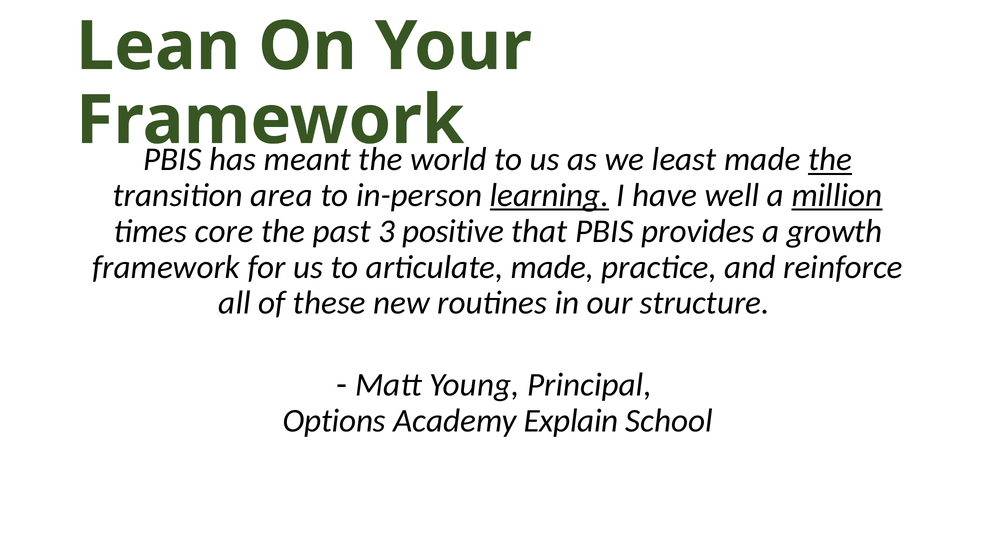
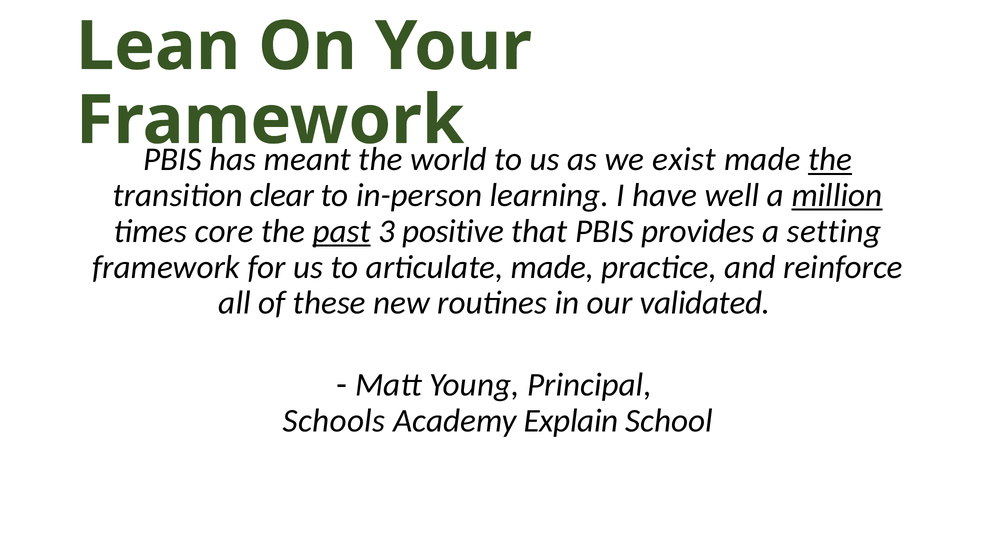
least: least -> exist (684, 160)
area: area -> clear (282, 195)
learning underline: present -> none (549, 195)
past underline: none -> present (342, 231)
growth: growth -> setting (834, 231)
structure: structure -> validated (705, 303)
Options: Options -> Schools (334, 421)
